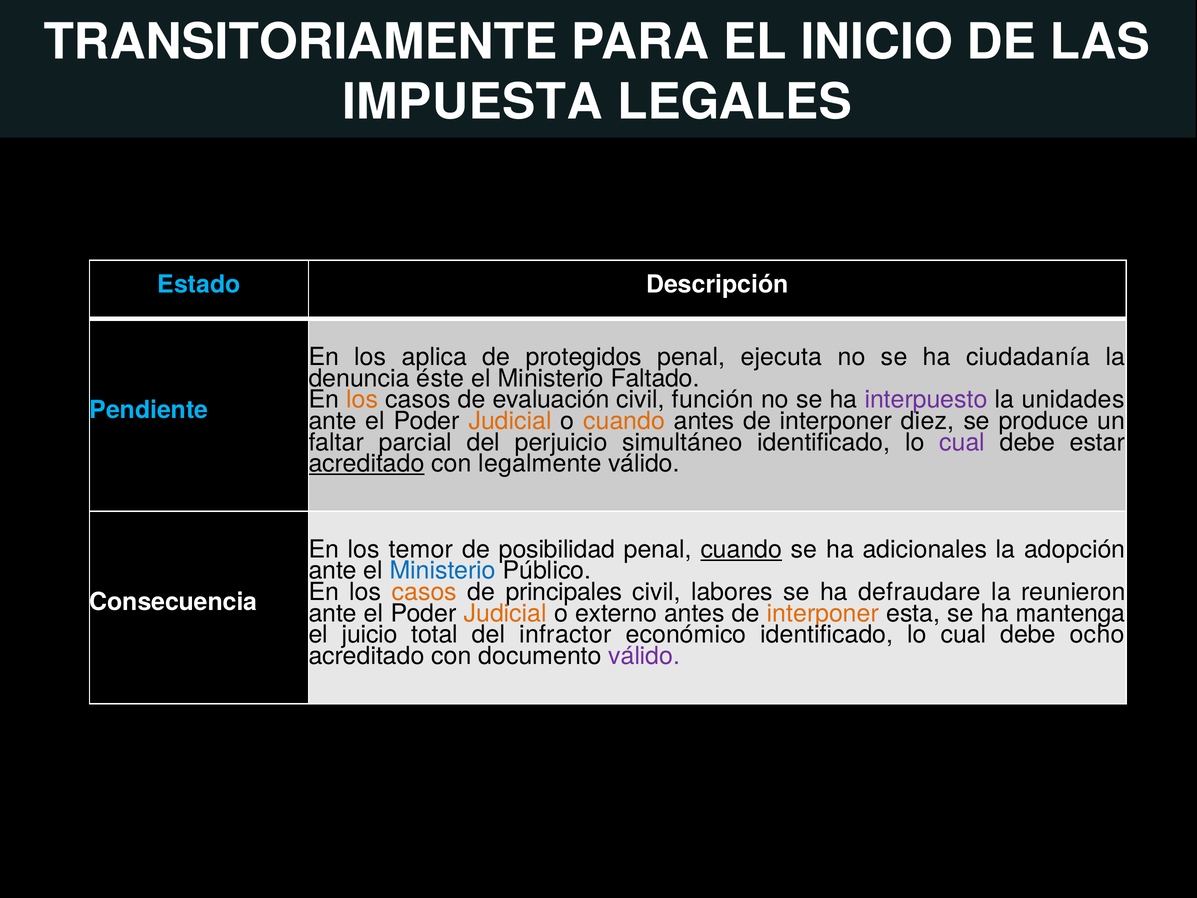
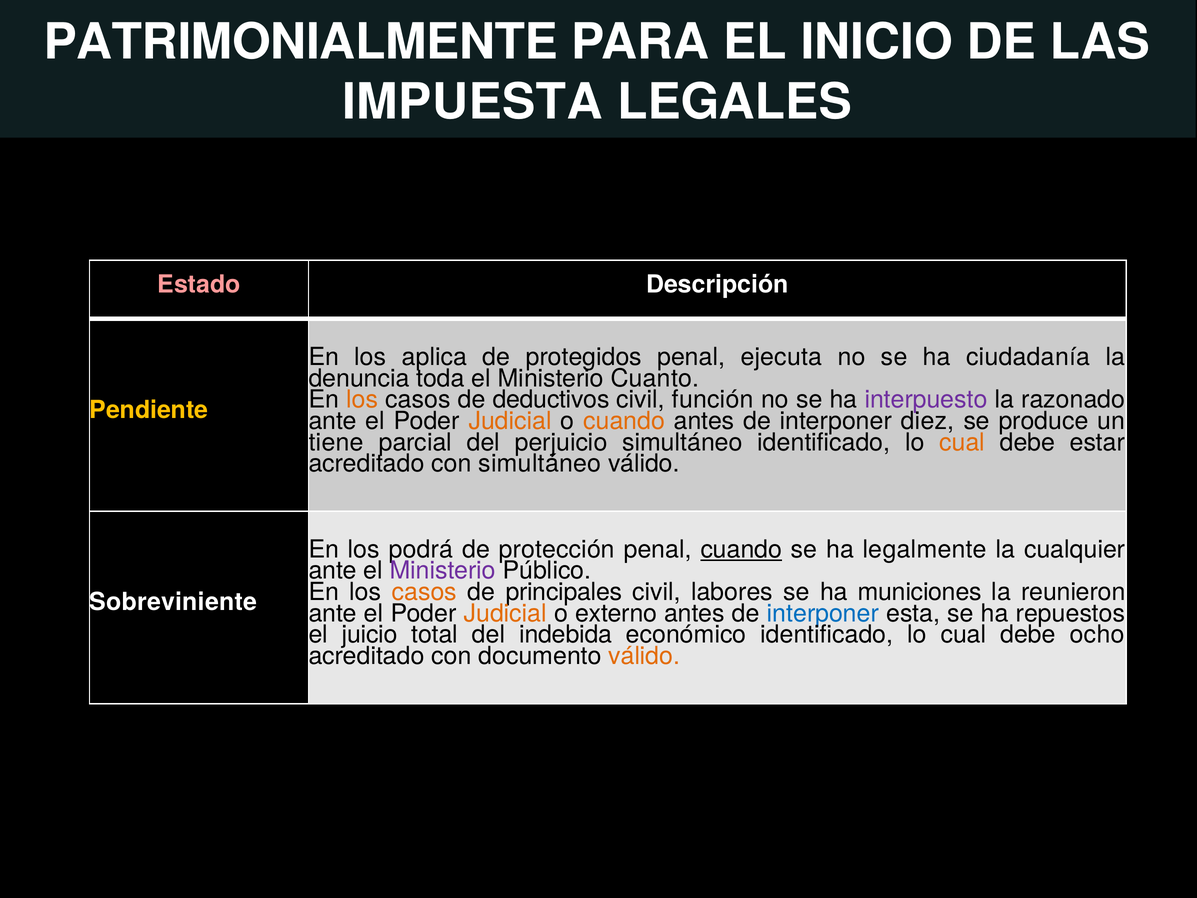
TRANSITORIAMENTE: TRANSITORIAMENTE -> PATRIMONIALMENTE (301, 42)
Estado colour: light blue -> pink (199, 284)
éste: éste -> toda (441, 378)
Faltado: Faltado -> Cuanto (655, 378)
evaluación: evaluación -> deductivos (551, 400)
unidades: unidades -> razonado (1073, 400)
Pendiente colour: light blue -> yellow (149, 410)
faltar: faltar -> tiene (336, 442)
cual colour: purple -> orange (962, 442)
acreditado underline: present -> none (366, 464)
con legalmente: legalmente -> simultáneo (540, 464)
temor: temor -> podrá (421, 549)
posibilidad: posibilidad -> protección (557, 549)
adicionales: adicionales -> legalmente (925, 549)
adopción: adopción -> cualquier (1075, 549)
Ministerio colour: blue -> purple (443, 570)
defraudare: defraudare -> municiones (920, 592)
Consecuencia: Consecuencia -> Sobreviniente (173, 602)
interponer colour: orange -> blue (823, 613)
mantenga: mantenga -> repuestos (1071, 613)
infractor: infractor -> indebida (566, 635)
válido colour: purple -> orange (644, 656)
